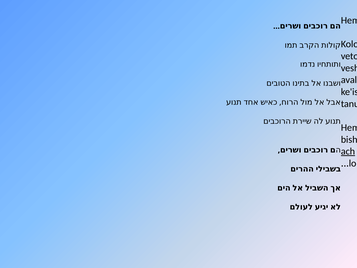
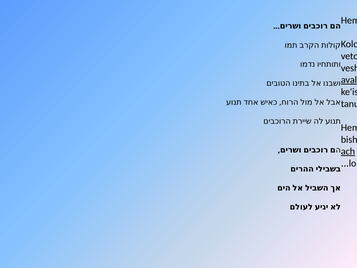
aval underline: none -> present (349, 80)
